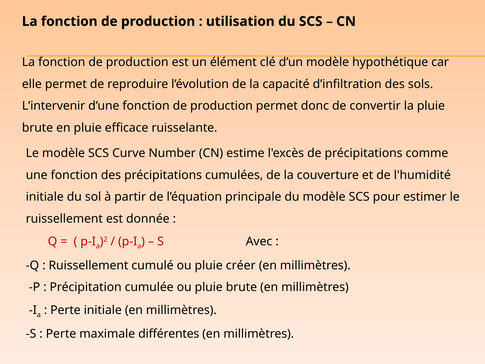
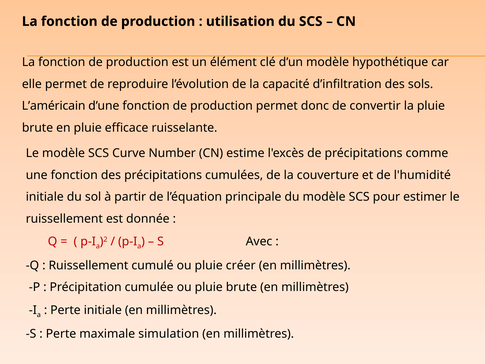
L’intervenir: L’intervenir -> L’américain (54, 106)
différentes: différentes -> simulation (169, 334)
